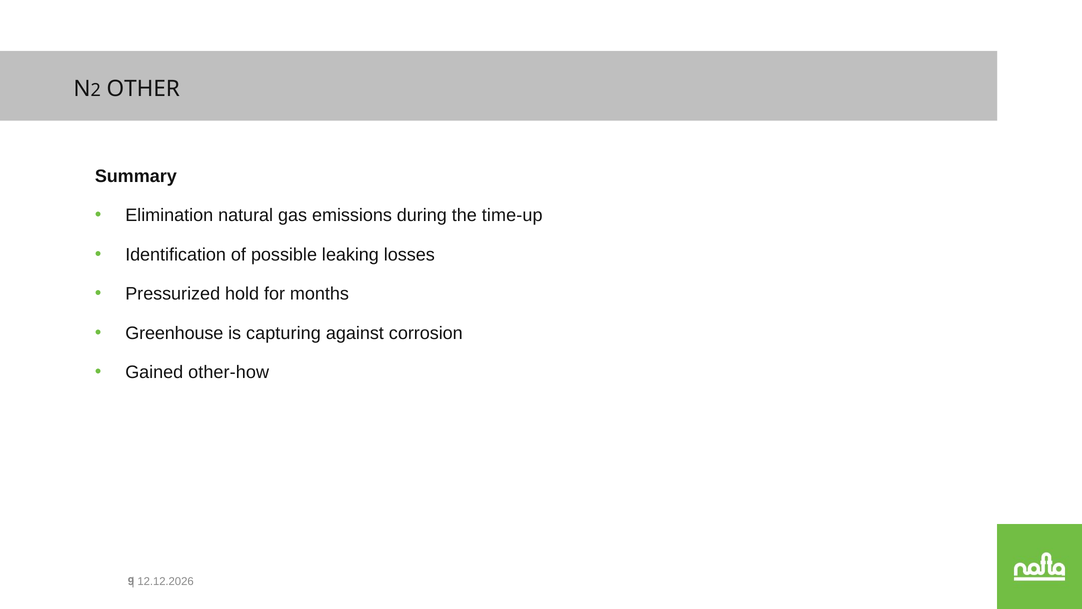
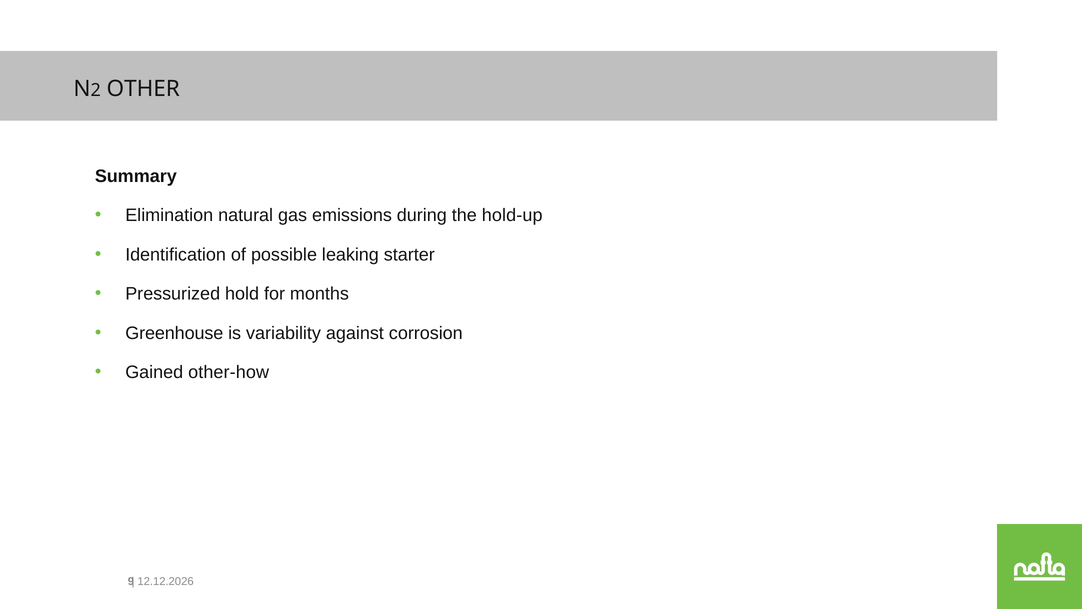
time-up: time-up -> hold-up (512, 215)
losses: losses -> starter (409, 255)
capturing: capturing -> variability (284, 333)
